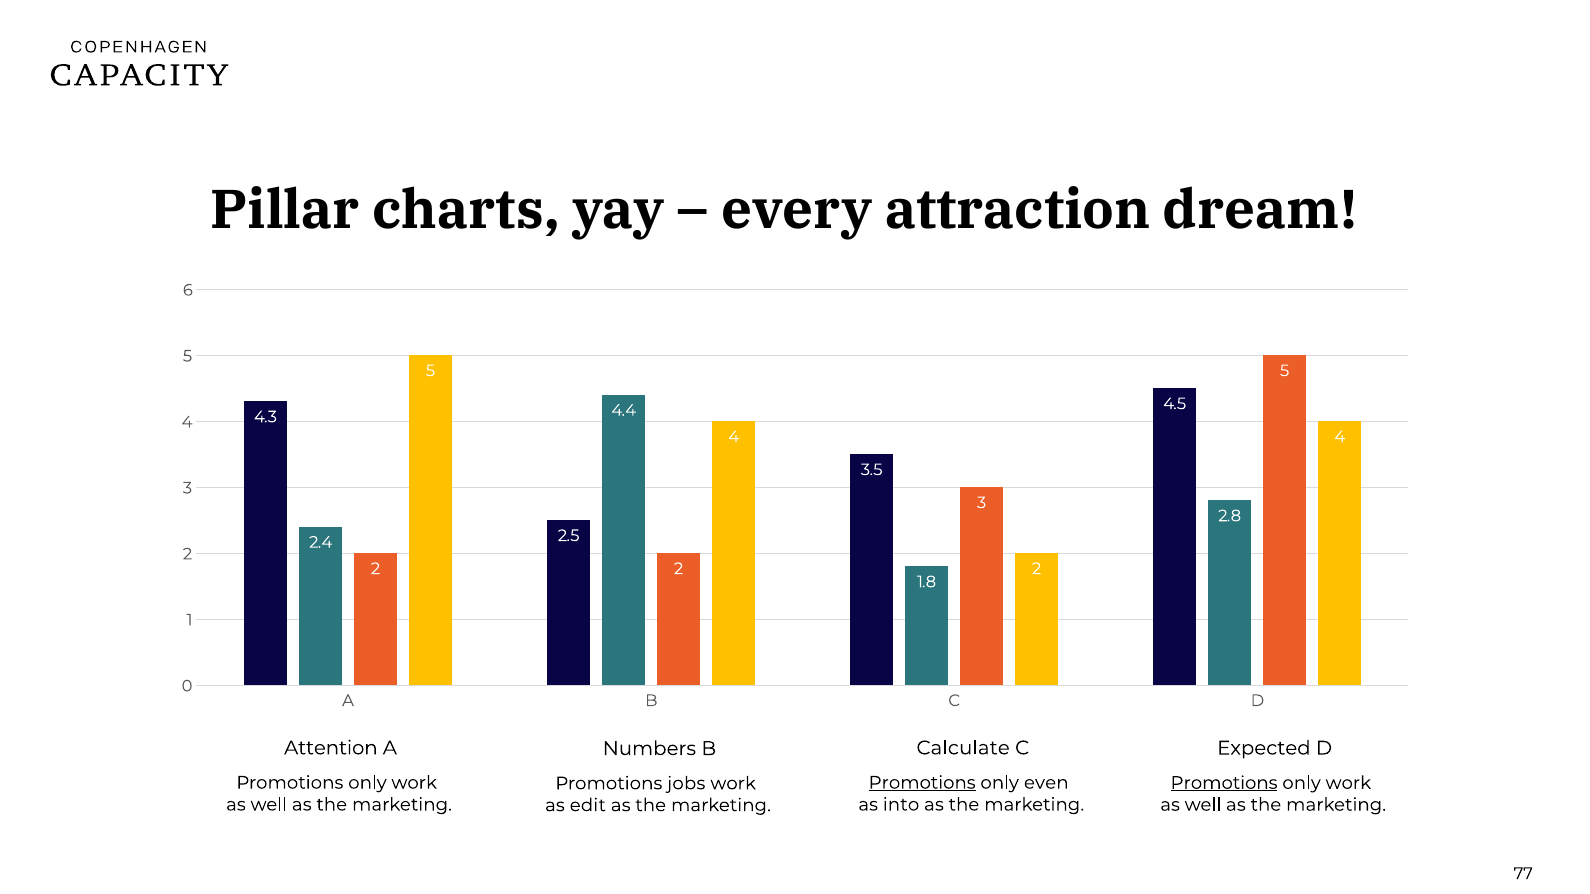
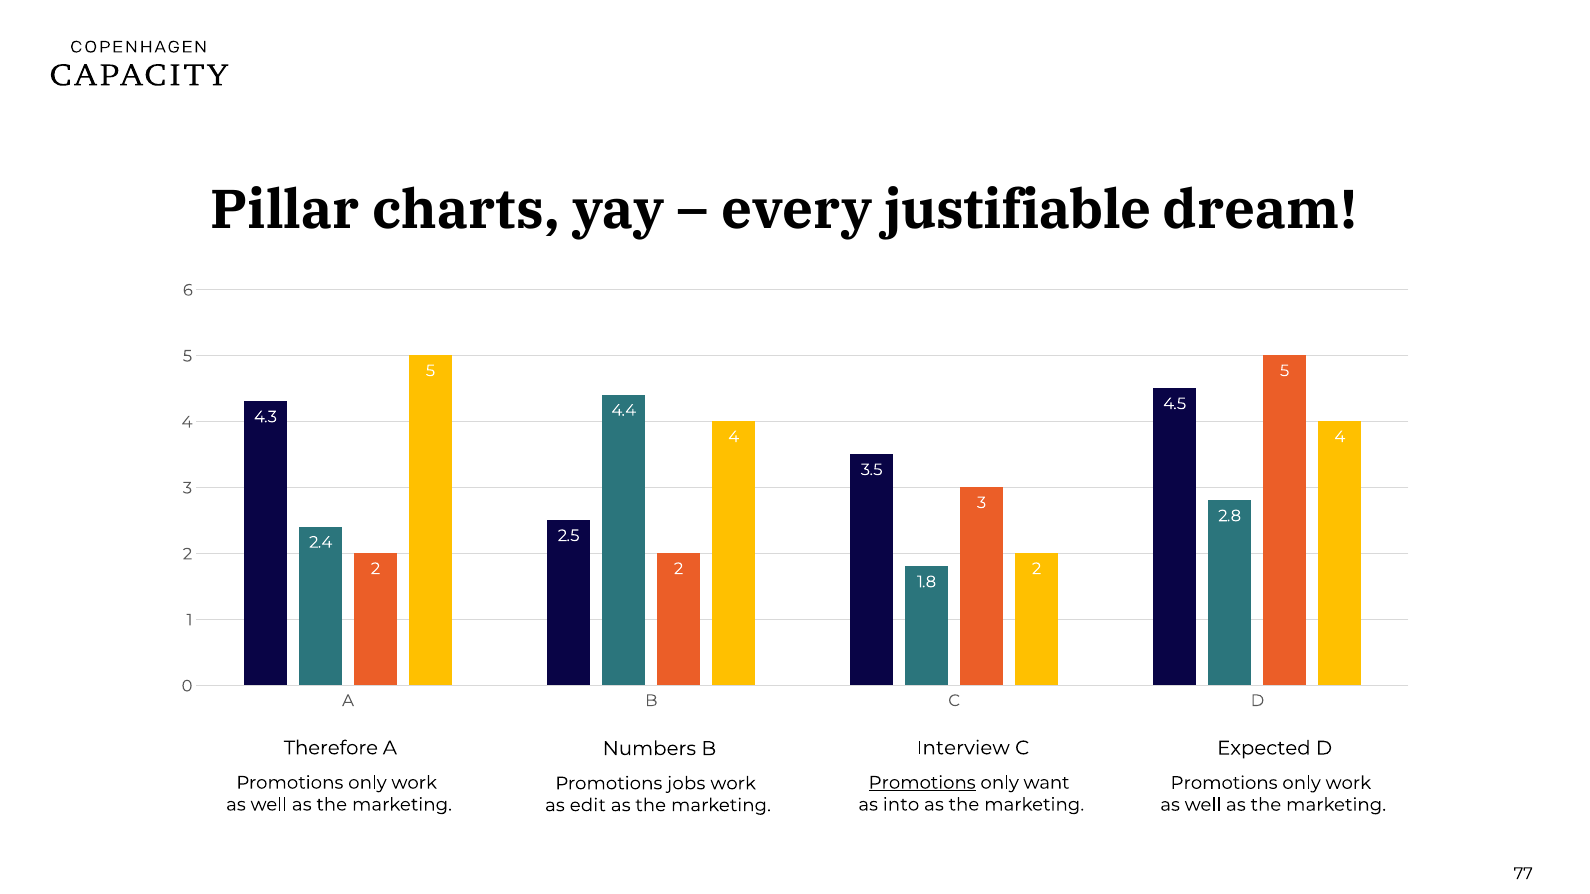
attraction: attraction -> justifiable (1018, 211)
Attention: Attention -> Therefore (331, 748)
Calculate: Calculate -> Interview (963, 748)
even: even -> want (1046, 783)
Promotions underline: present -> none (1224, 783)
